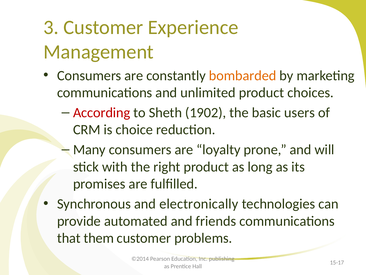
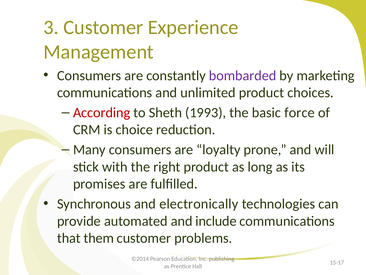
bombarded colour: orange -> purple (243, 75)
1902: 1902 -> 1993 (206, 112)
users: users -> force (300, 112)
friends: friends -> include (216, 221)
